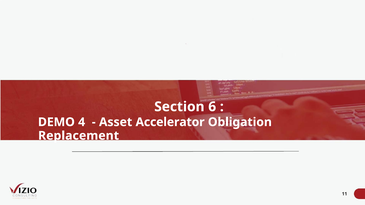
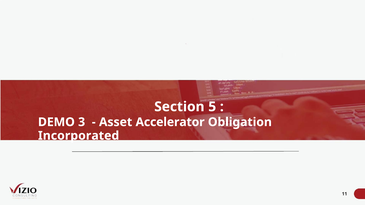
6: 6 -> 5 (212, 107)
4: 4 -> 3 (82, 122)
Replacement: Replacement -> Incorporated (79, 136)
